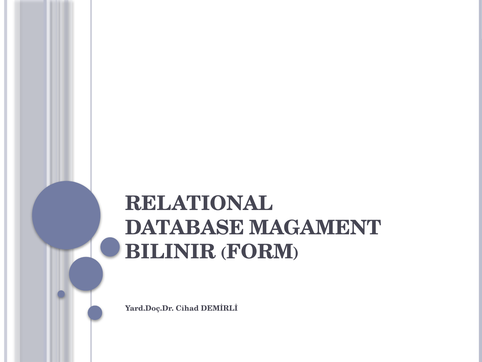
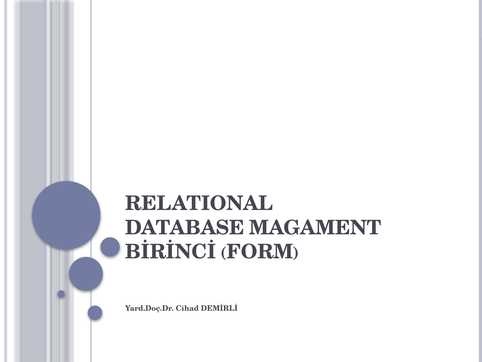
BILINIR: BILINIR -> BİRİNCİ (171, 251)
